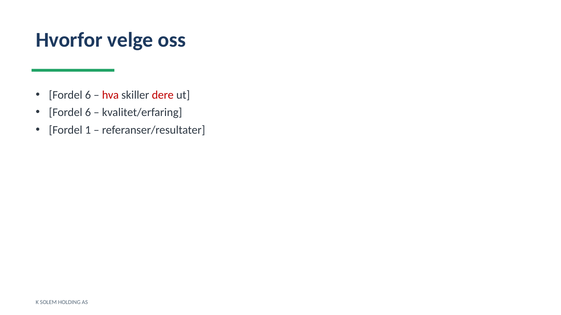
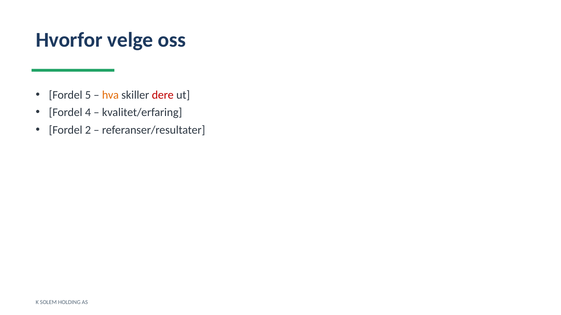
6: 6 -> 5 (88, 95)
hva colour: red -> orange (110, 95)
6: 6 -> 4 (88, 113)
1: 1 -> 2 (88, 130)
